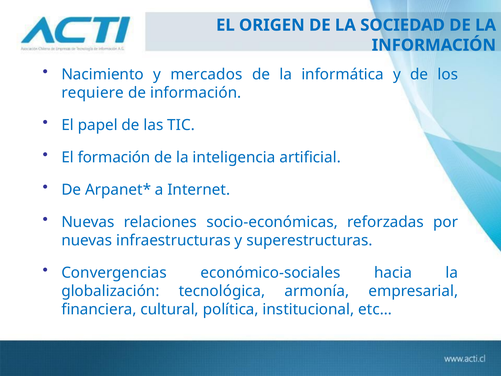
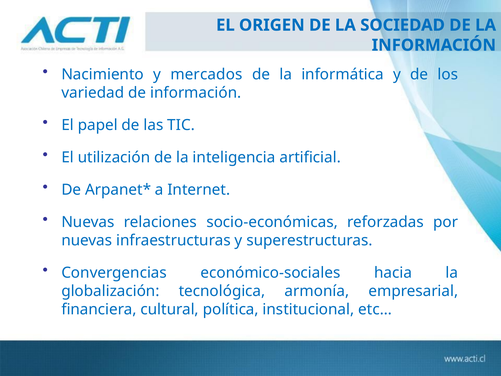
requiere: requiere -> variedad (93, 93)
formación: formación -> utilización (114, 157)
